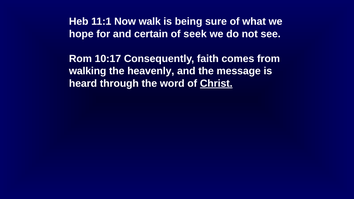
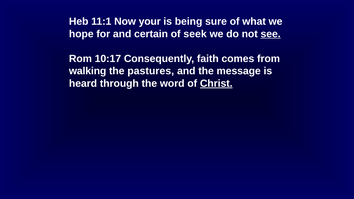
walk: walk -> your (150, 21)
see underline: none -> present (271, 34)
heavenly: heavenly -> pastures (151, 71)
